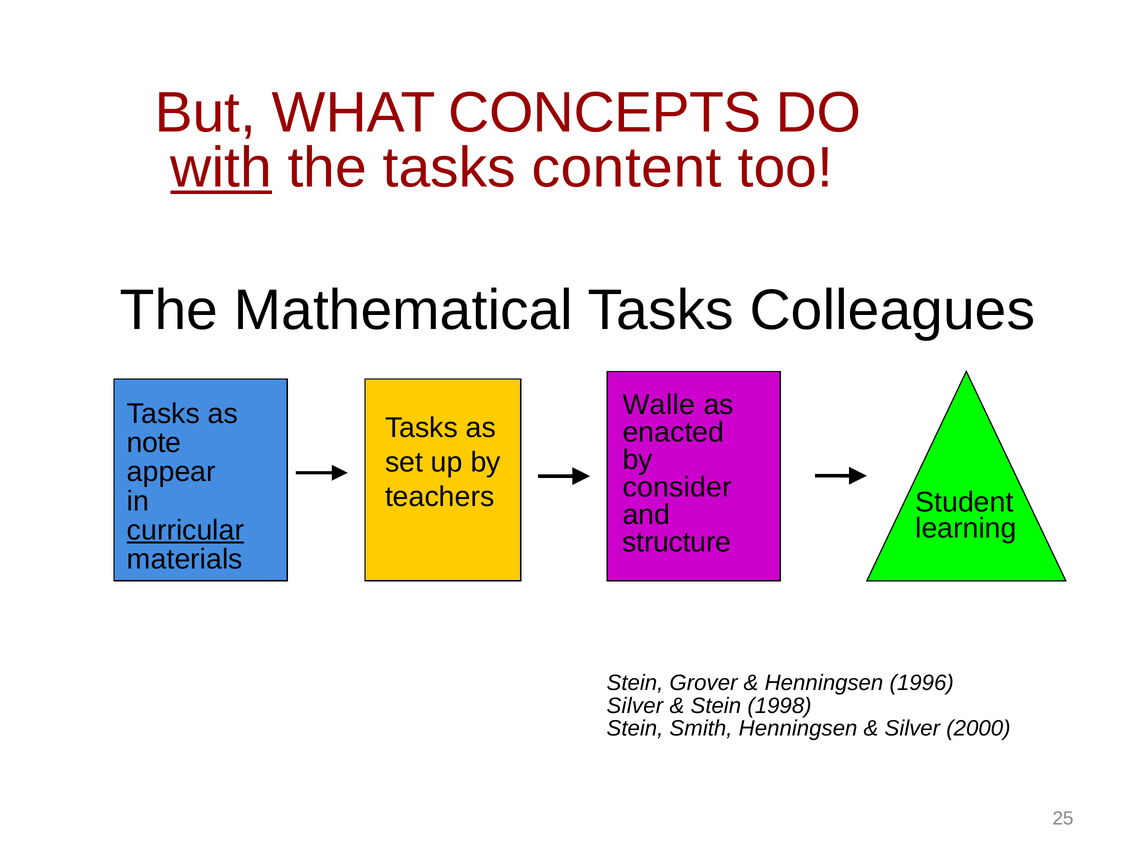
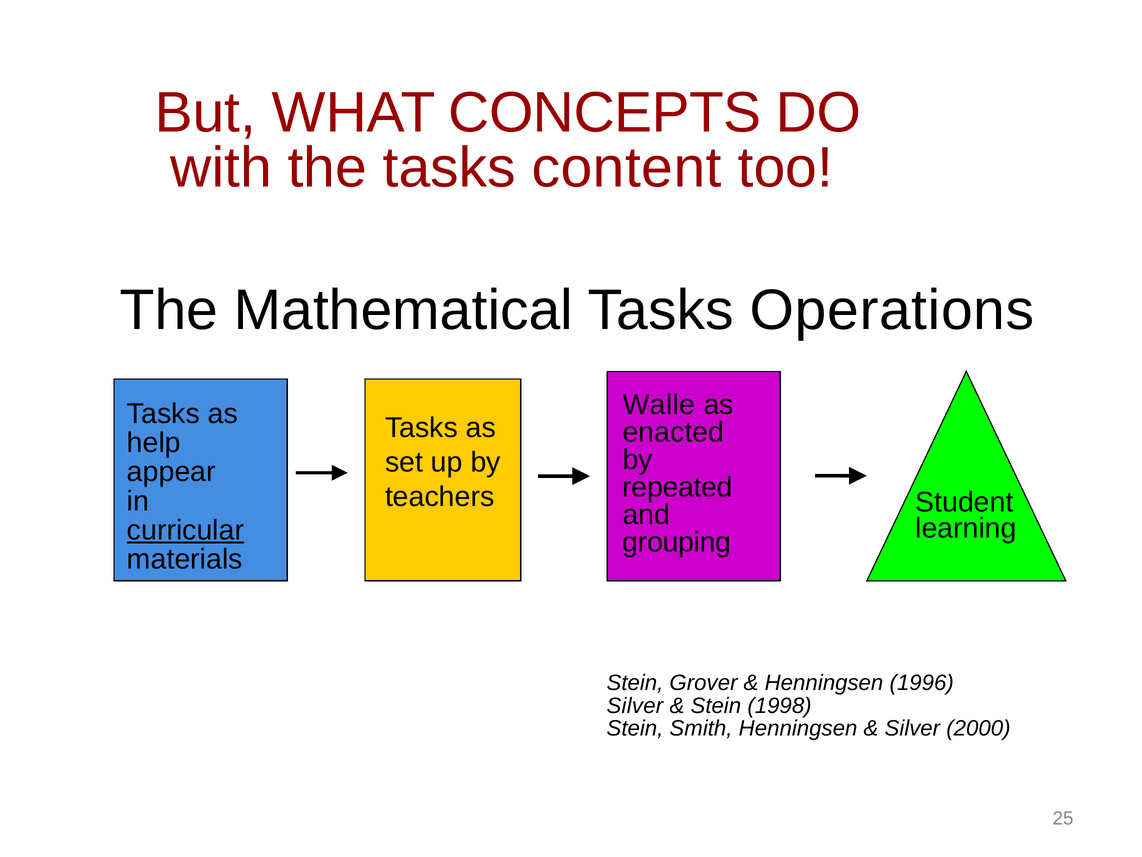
with underline: present -> none (221, 168)
Colleagues: Colleagues -> Operations (892, 310)
note: note -> help (154, 443)
consider: consider -> repeated (678, 487)
structure: structure -> grouping (677, 542)
